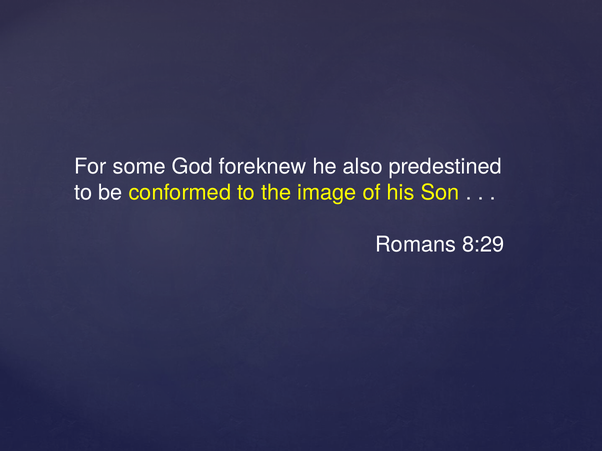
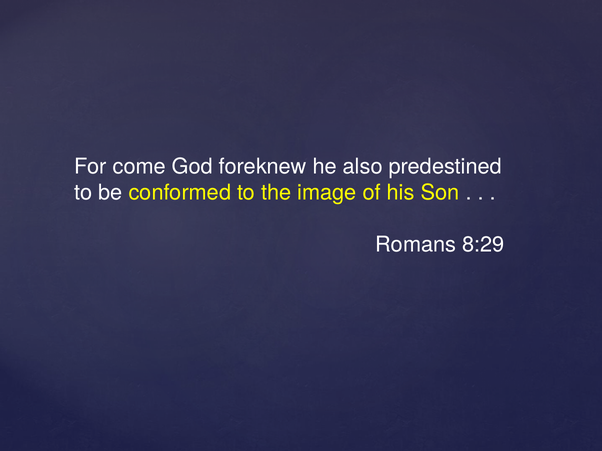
some: some -> come (139, 167)
